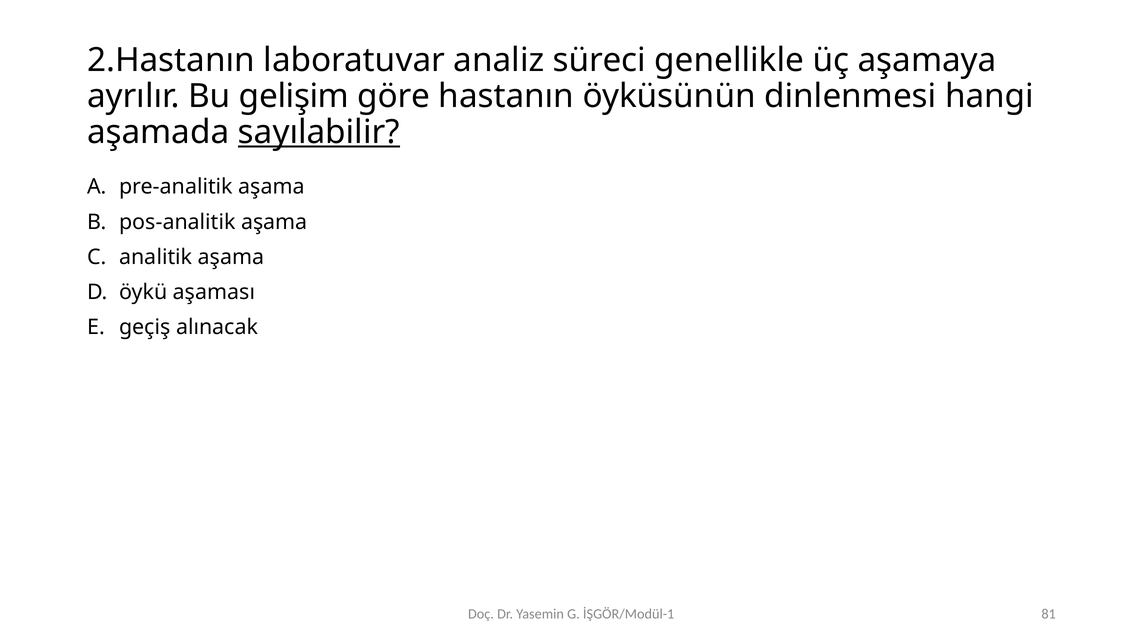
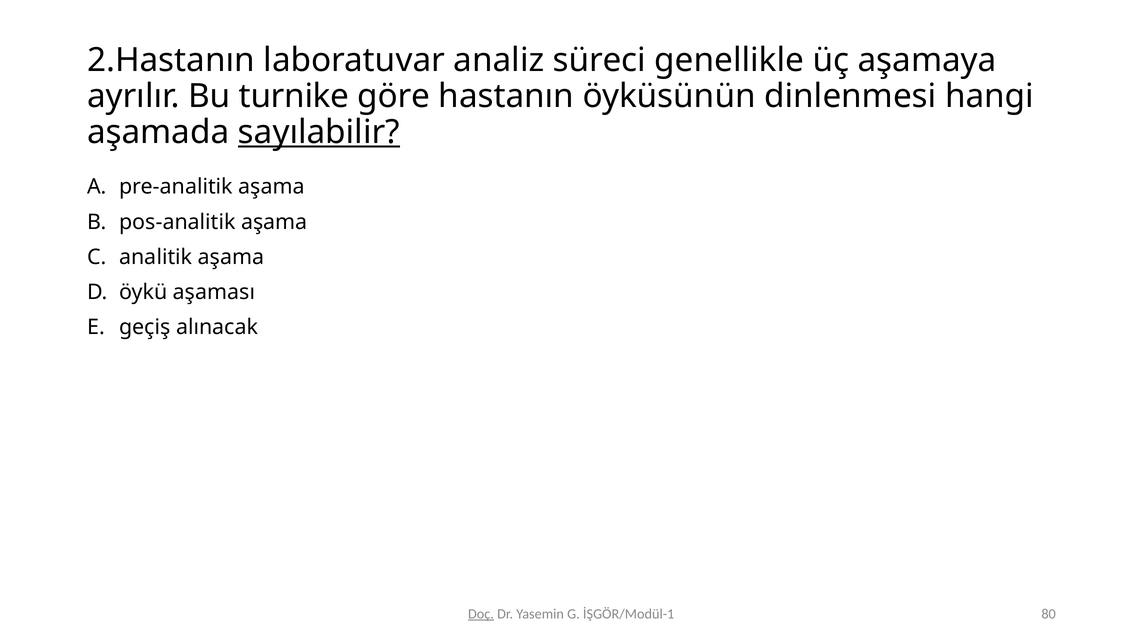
gelişim: gelişim -> turnike (294, 96)
Doç underline: none -> present (481, 614)
81: 81 -> 80 (1049, 614)
